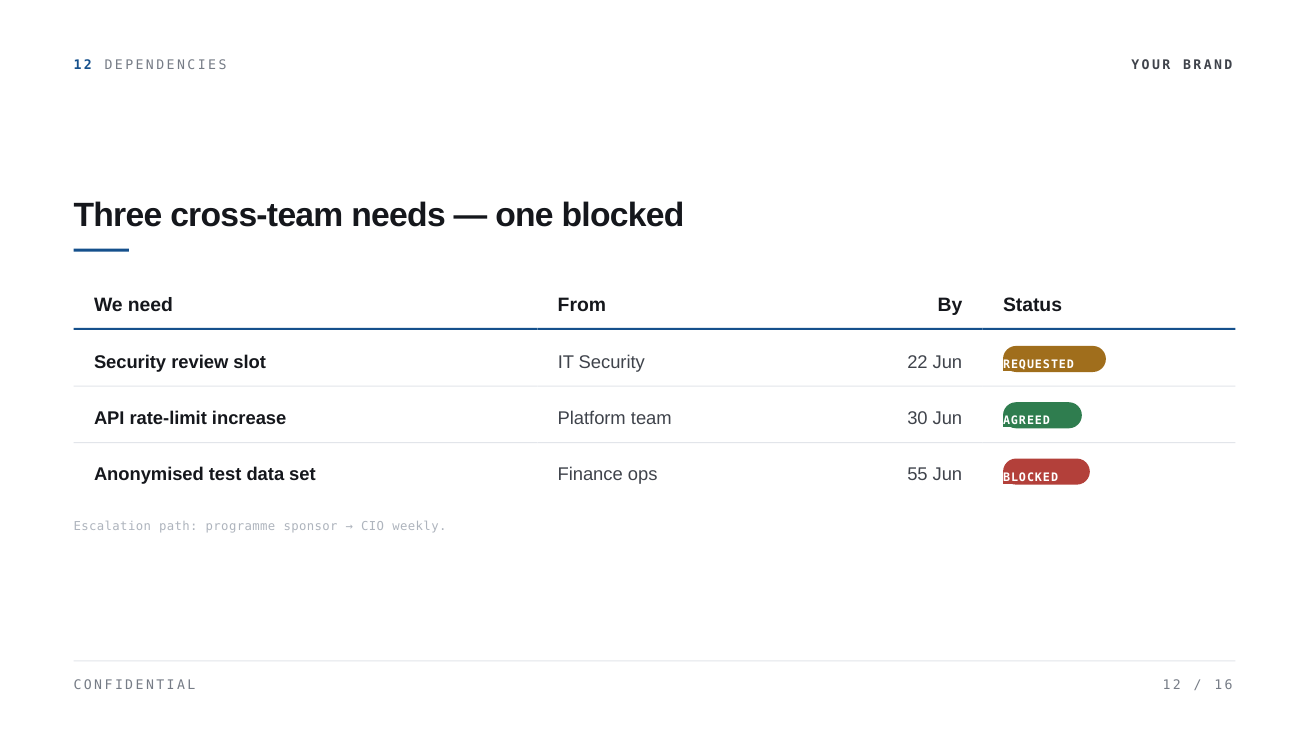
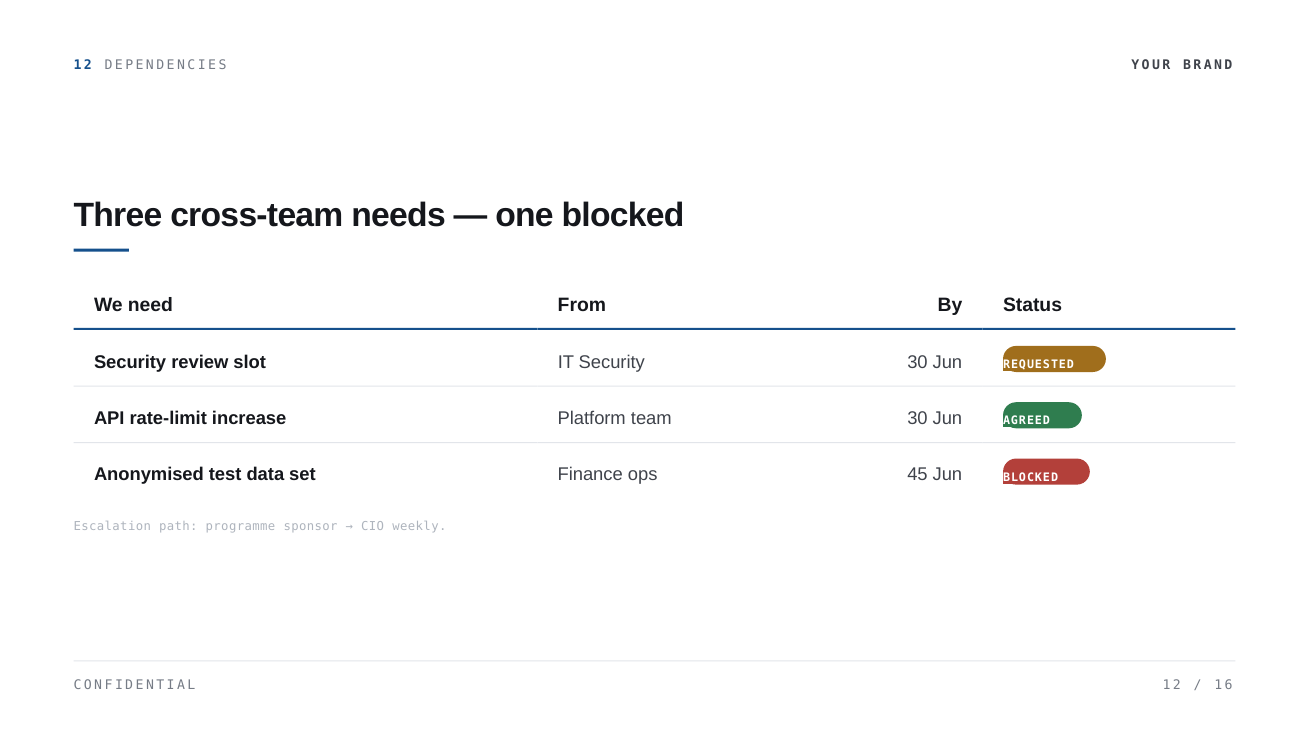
Security 22: 22 -> 30 (917, 362)
55: 55 -> 45 (917, 475)
